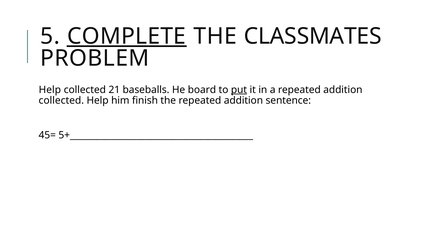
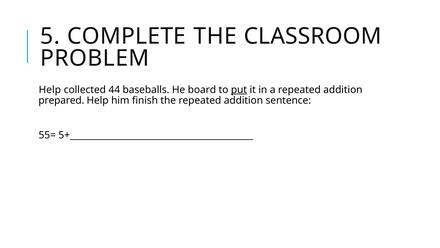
COMPLETE underline: present -> none (127, 36)
CLASSMATES: CLASSMATES -> CLASSROOM (313, 36)
21: 21 -> 44 (114, 90)
collected: collected -> prepared (61, 100)
45=: 45= -> 55= (47, 135)
